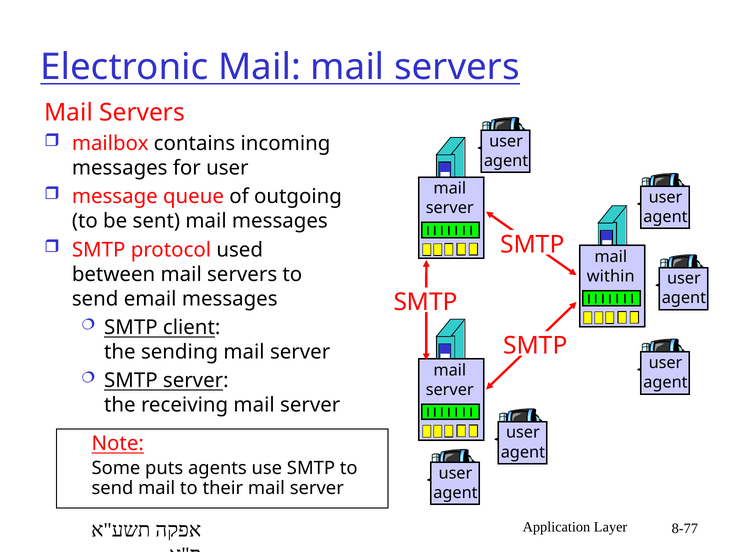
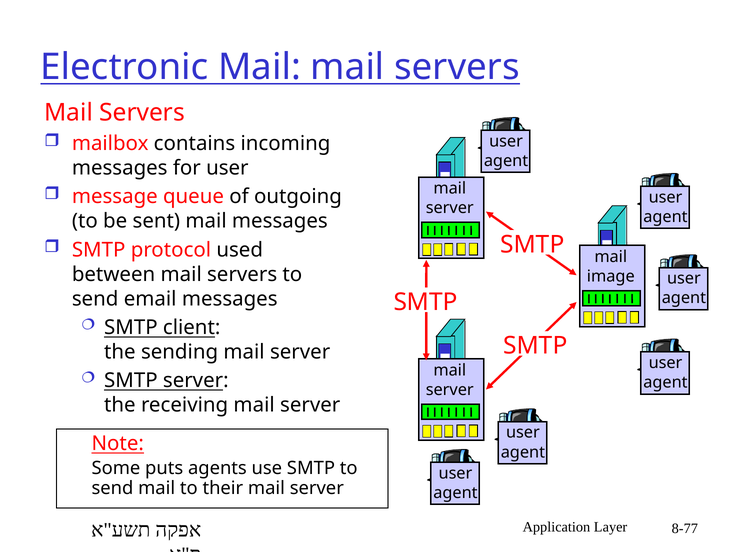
within: within -> image (611, 276)
